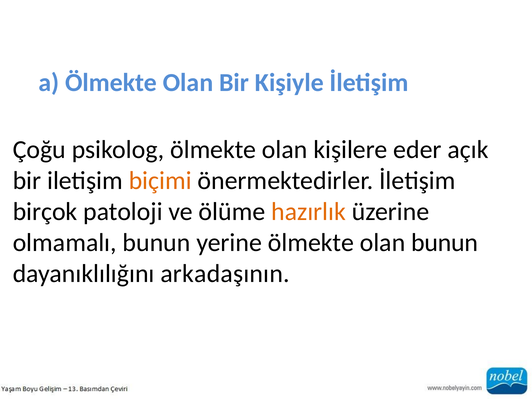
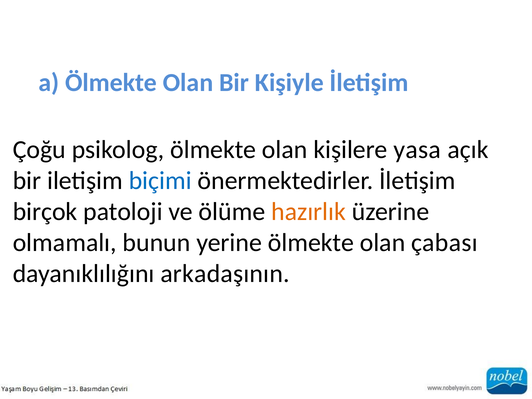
eder: eder -> yasa (417, 150)
biçimi colour: orange -> blue (160, 181)
olan bunun: bunun -> çabası (444, 243)
